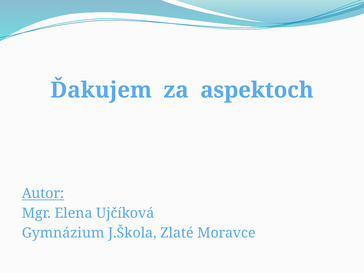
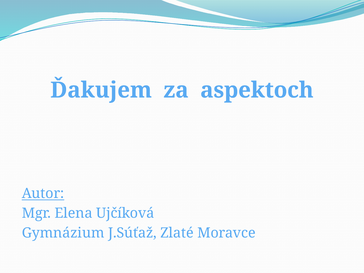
J.Škola: J.Škola -> J.Súťaž (132, 233)
